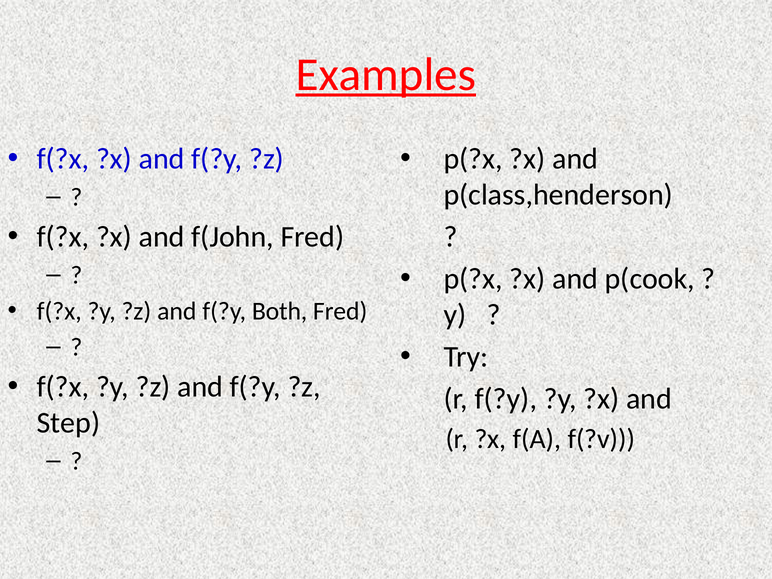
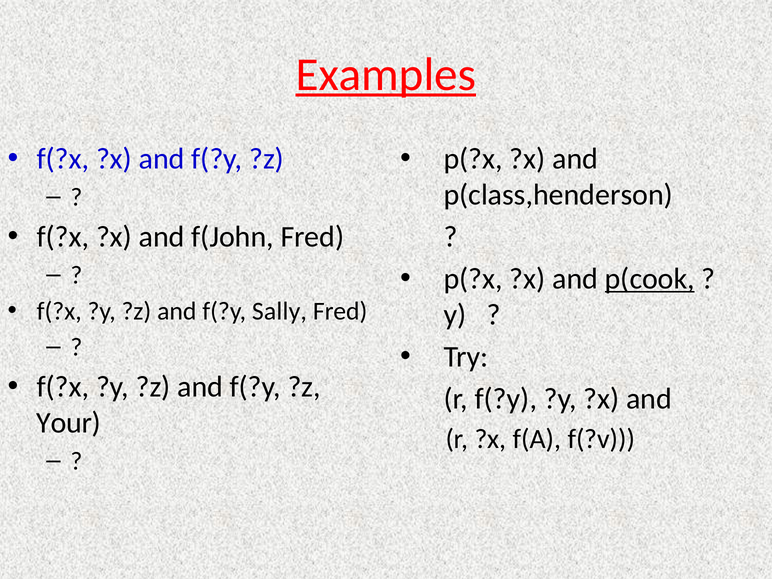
p(cook underline: none -> present (650, 279)
Both: Both -> Sally (279, 311)
Step: Step -> Your (69, 423)
